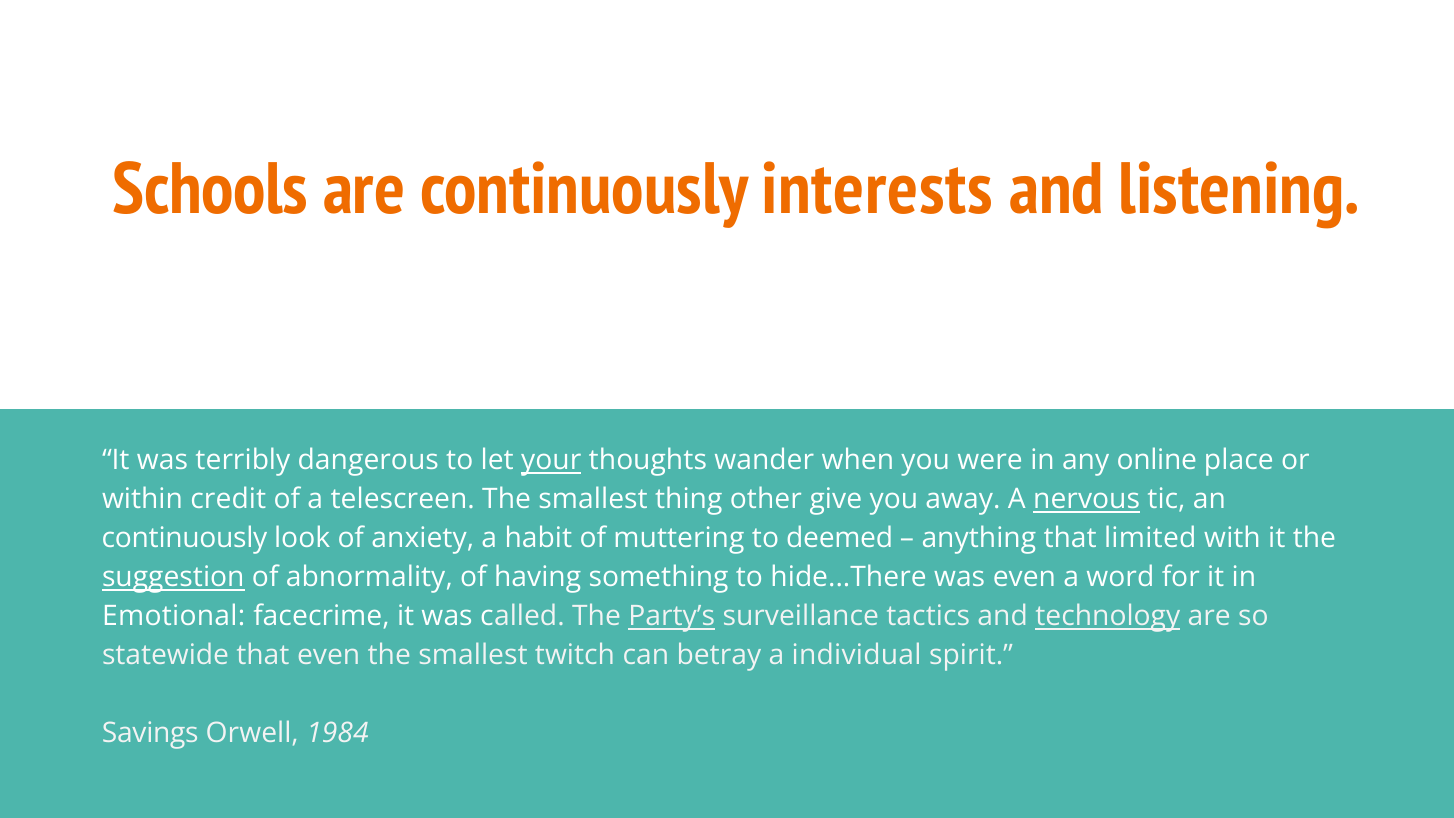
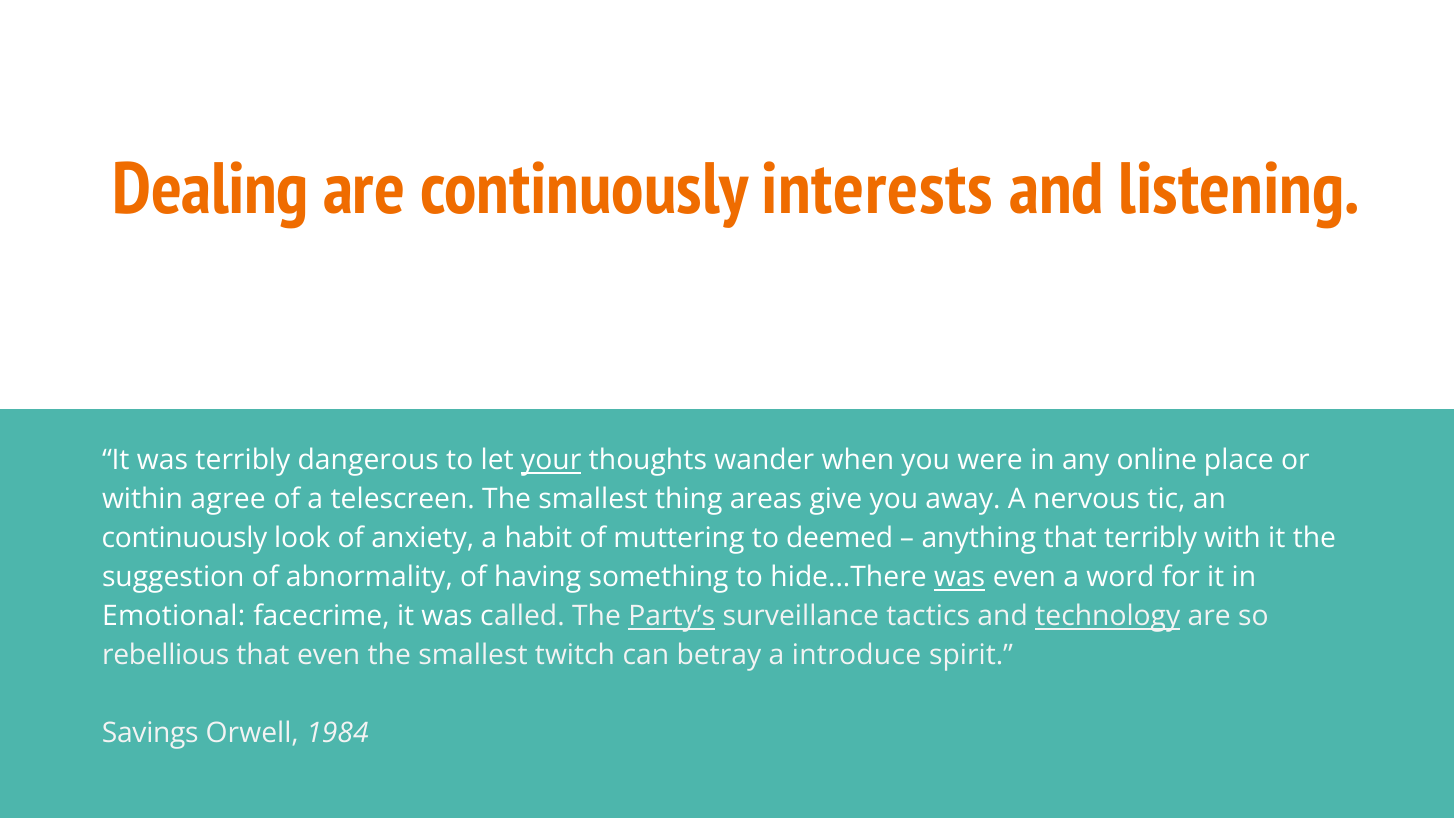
Schools: Schools -> Dealing (211, 190)
credit: credit -> agree (228, 500)
other: other -> areas (766, 500)
nervous underline: present -> none (1087, 500)
that limited: limited -> terribly (1151, 538)
suggestion underline: present -> none (173, 577)
was underline: none -> present (960, 577)
statewide: statewide -> rebellious (166, 655)
individual: individual -> introduce (857, 655)
